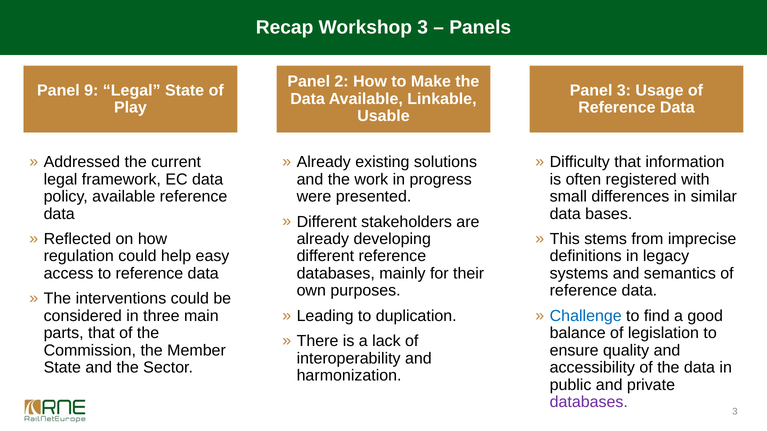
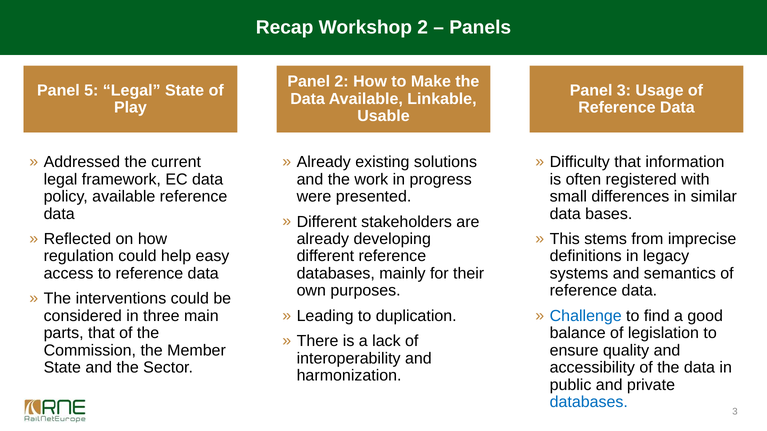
Workshop 3: 3 -> 2 (423, 27)
9: 9 -> 5 (91, 90)
databases colour: purple -> blue (589, 403)
